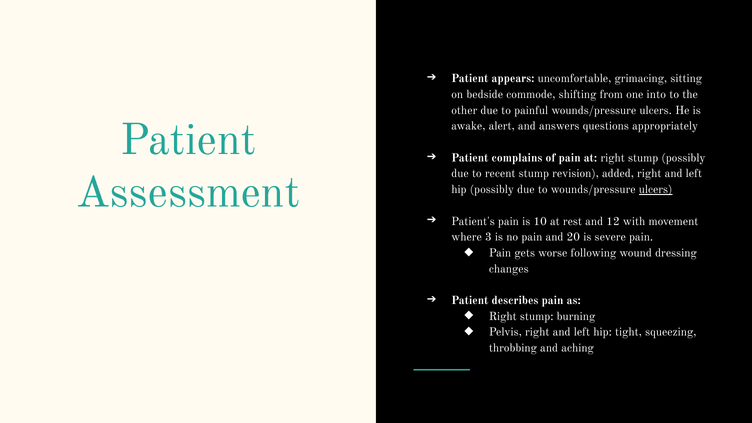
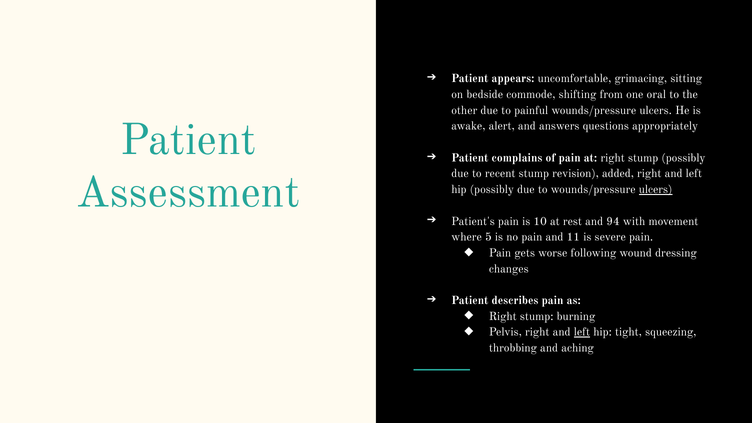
into: into -> oral (656, 95)
12: 12 -> 94 (613, 221)
3: 3 -> 5 (488, 237)
20: 20 -> 11 (573, 237)
left underline: none -> present (582, 332)
